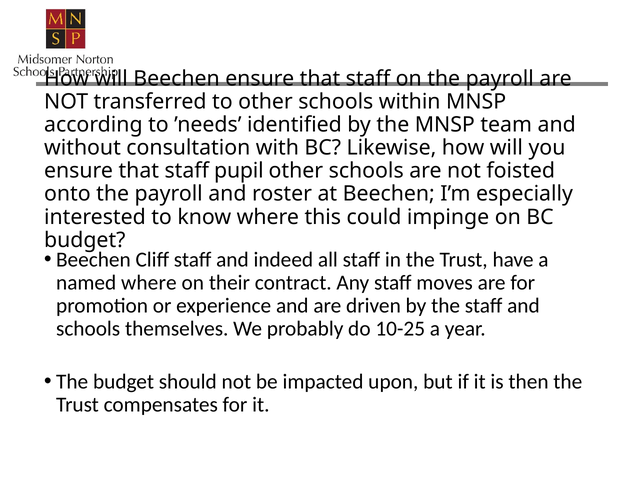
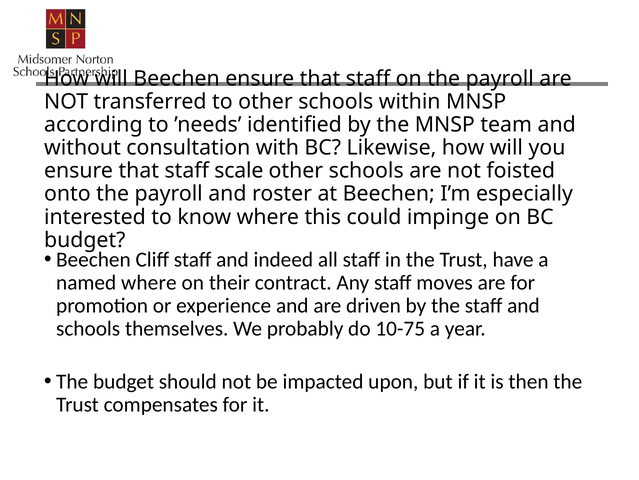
pupil: pupil -> scale (239, 171)
10-25: 10-25 -> 10-75 (400, 328)
